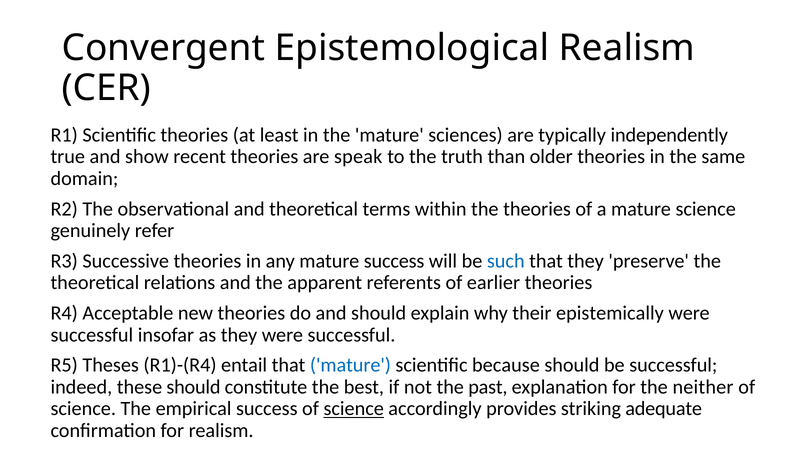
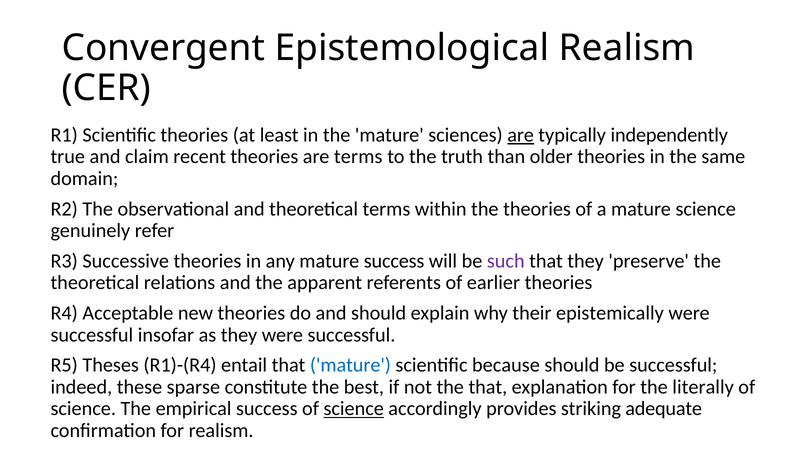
are underline: none -> present (521, 135)
show: show -> claim (147, 157)
are speak: speak -> terms (358, 157)
such colour: blue -> purple (506, 261)
these should: should -> sparse (193, 387)
the past: past -> that (488, 387)
neither: neither -> literally (703, 387)
